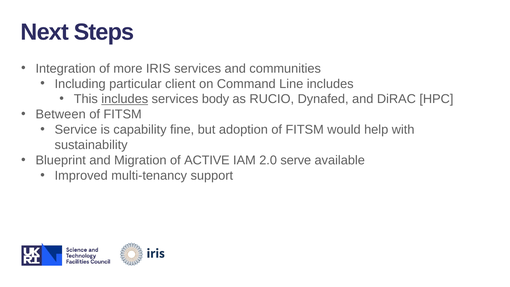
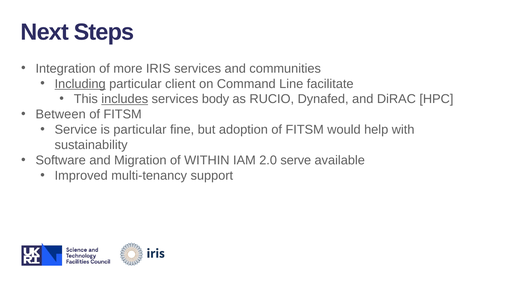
Including underline: none -> present (80, 84)
Line includes: includes -> facilitate (330, 84)
is capability: capability -> particular (140, 130)
Blueprint: Blueprint -> Software (61, 160)
ACTIVE: ACTIVE -> WITHIN (207, 160)
